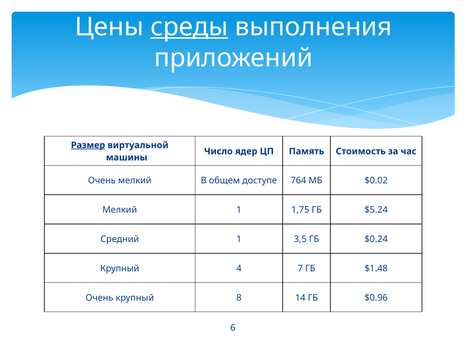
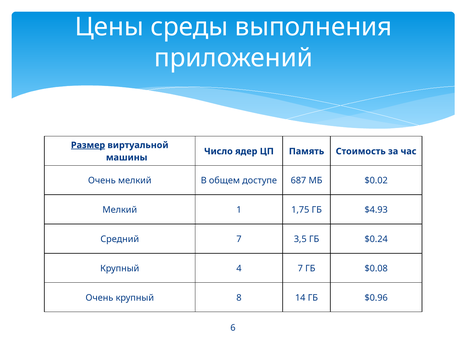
среды underline: present -> none (189, 27)
764: 764 -> 687 (298, 181)
$5.24: $5.24 -> $4.93 (376, 210)
Средний 1: 1 -> 7 (239, 239)
$1.48: $1.48 -> $0.08 (376, 269)
